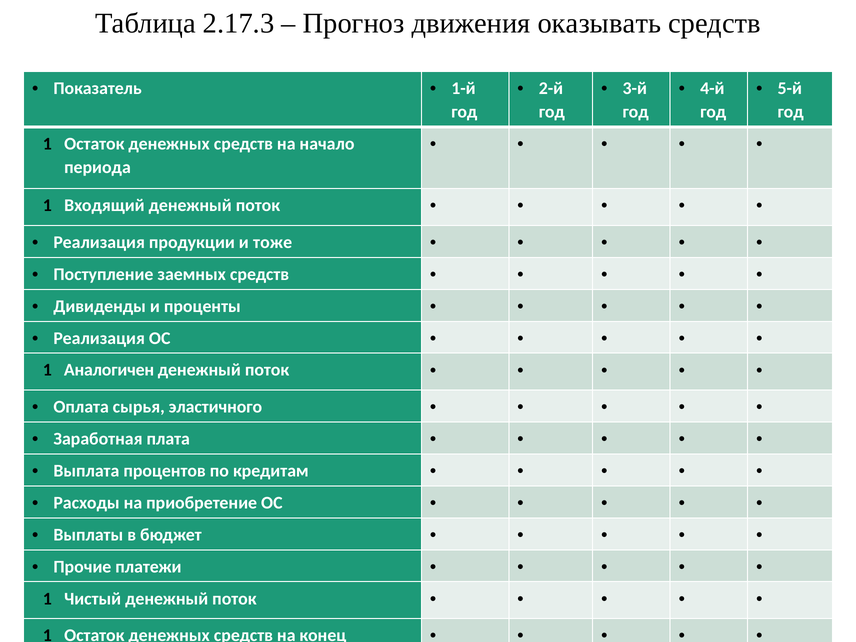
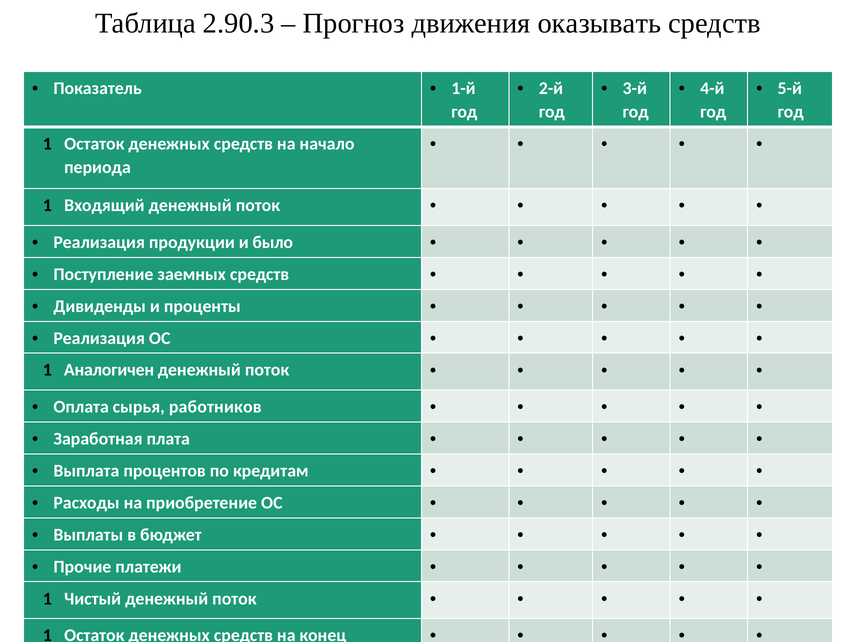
2.17.3: 2.17.3 -> 2.90.3 (239, 23)
тоже: тоже -> было (273, 242)
эластичного: эластичного -> работников (215, 407)
